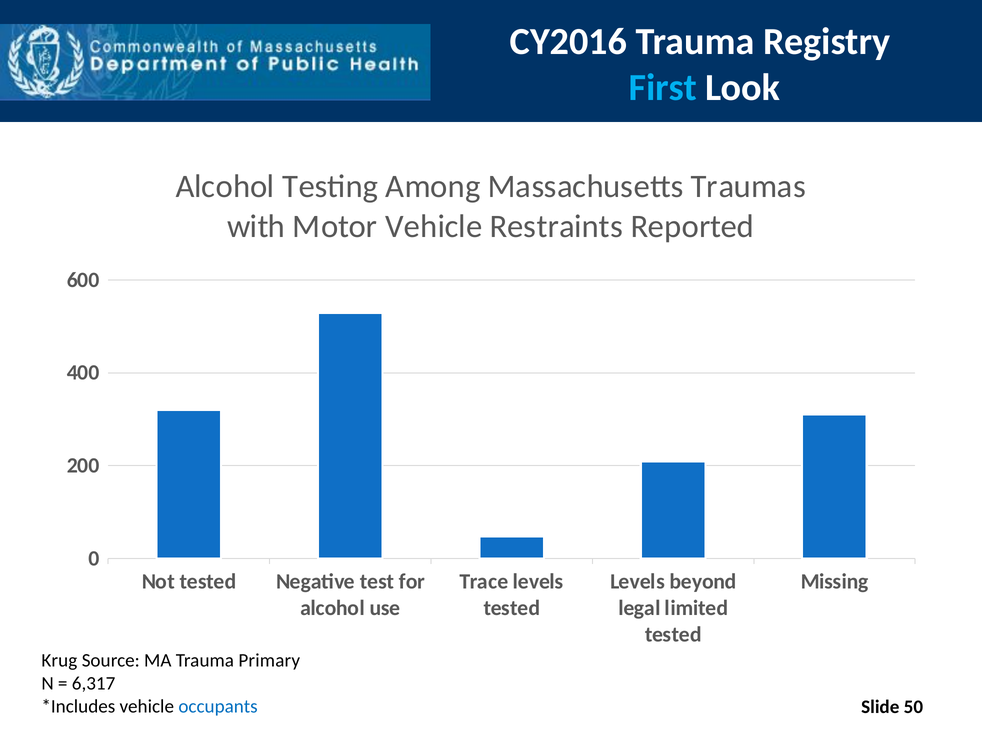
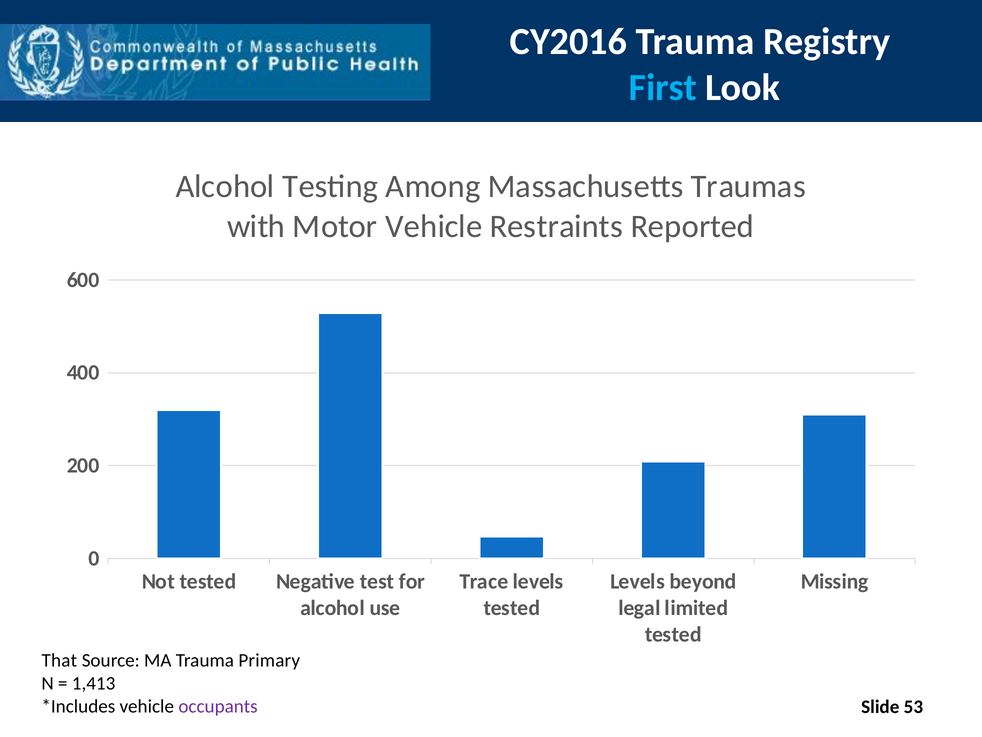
Krug: Krug -> That (59, 660)
6,317: 6,317 -> 1,413 (94, 683)
occupants colour: blue -> purple (218, 706)
50: 50 -> 53 (913, 706)
